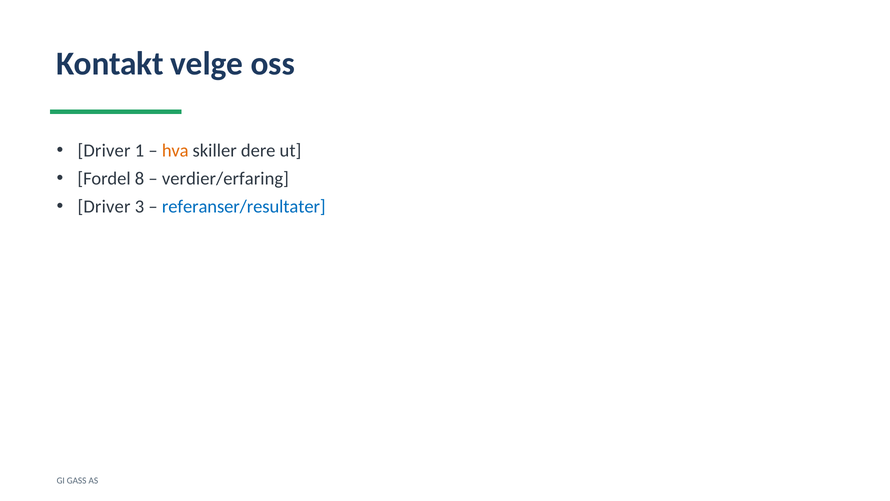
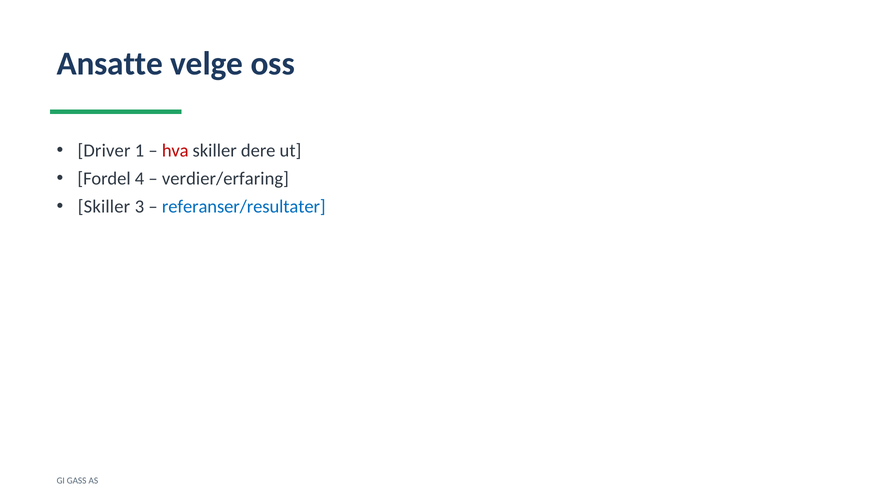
Kontakt: Kontakt -> Ansatte (110, 64)
hva colour: orange -> red (175, 151)
8: 8 -> 4 (140, 179)
Driver: Driver -> Skiller (104, 206)
